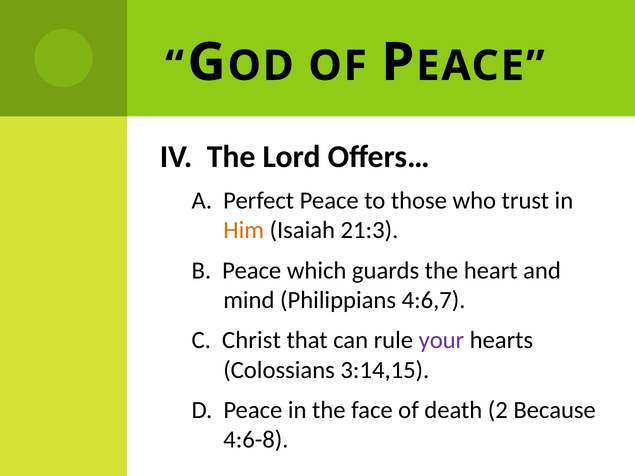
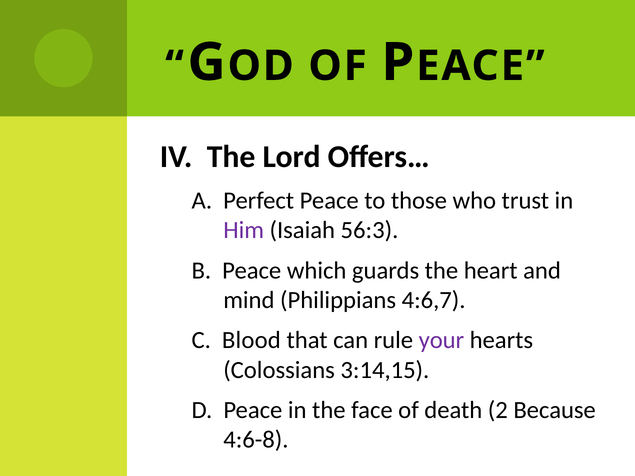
Him colour: orange -> purple (244, 230)
21:3: 21:3 -> 56:3 (369, 230)
Christ: Christ -> Blood (251, 340)
